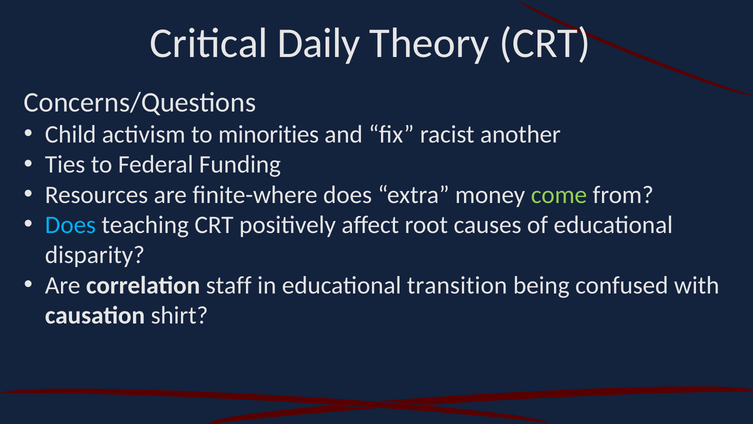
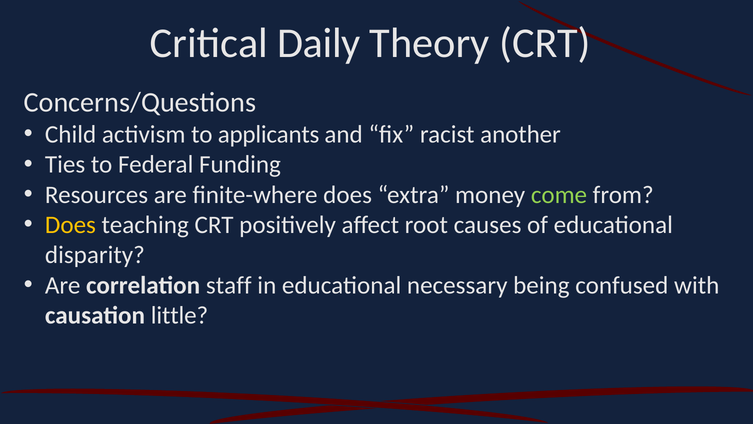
minorities: minorities -> applicants (269, 134)
Does colour: light blue -> yellow (70, 225)
transition: transition -> necessary (457, 285)
shirt: shirt -> little (180, 315)
